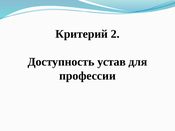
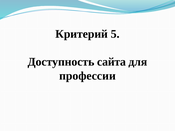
2: 2 -> 5 (115, 34)
устав: устав -> сайта (112, 62)
